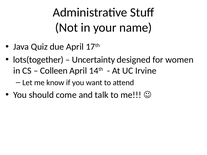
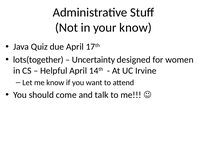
your name: name -> know (136, 28)
Colleen: Colleen -> Helpful (54, 71)
